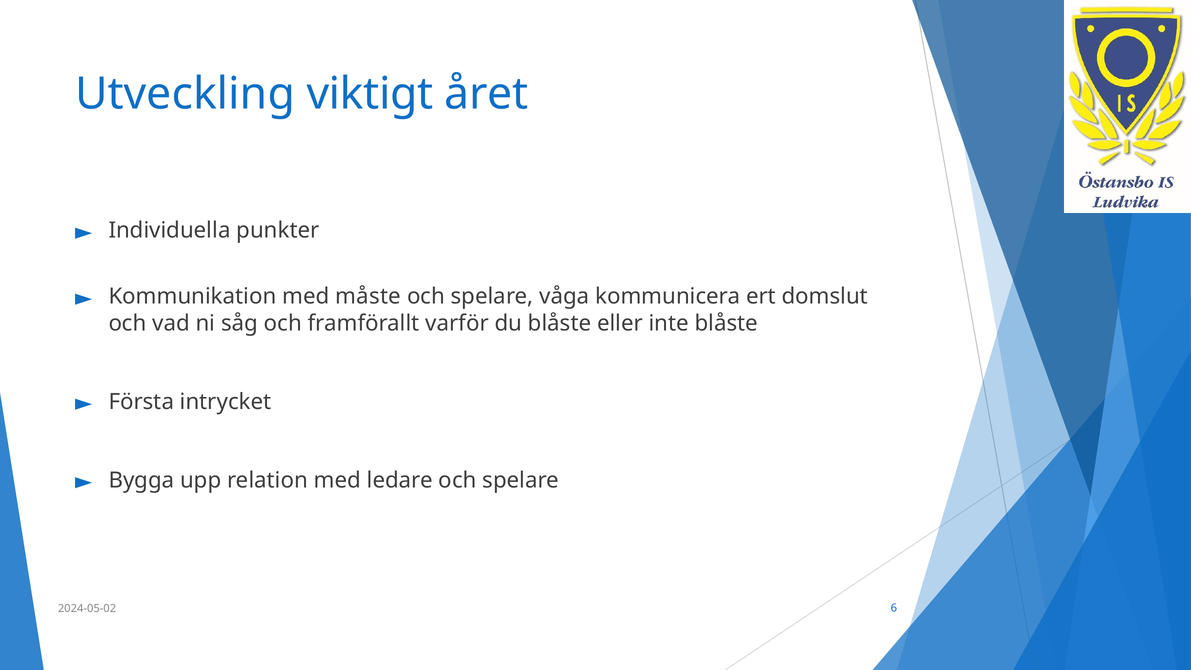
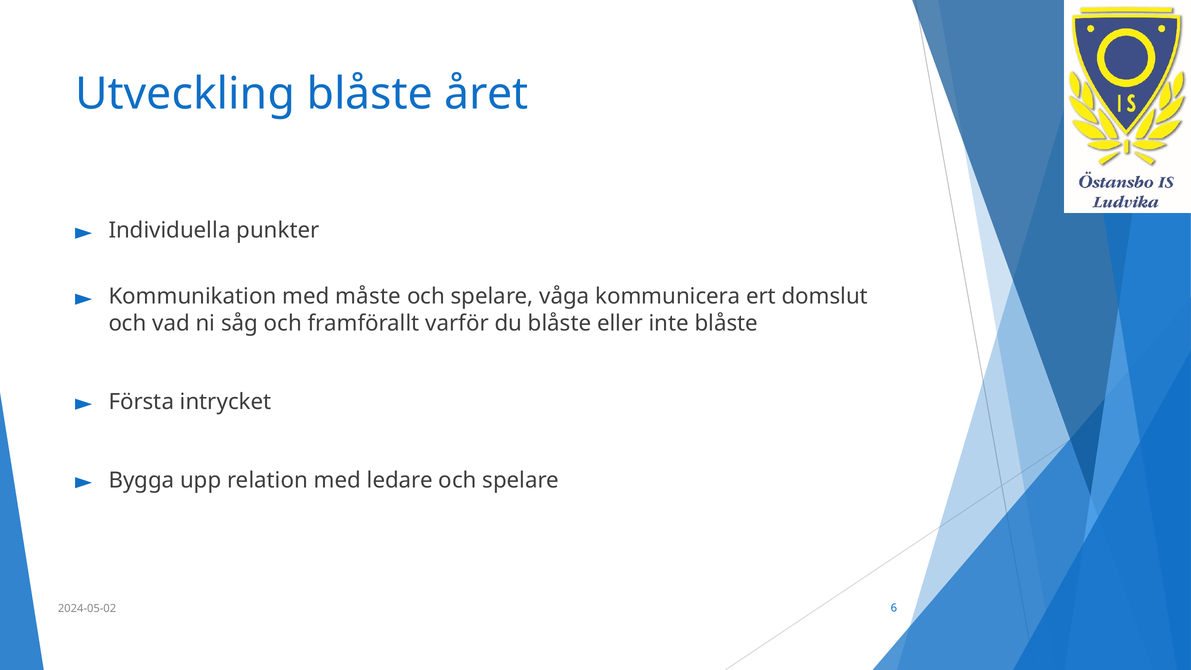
Utveckling viktigt: viktigt -> blåste (370, 94)
